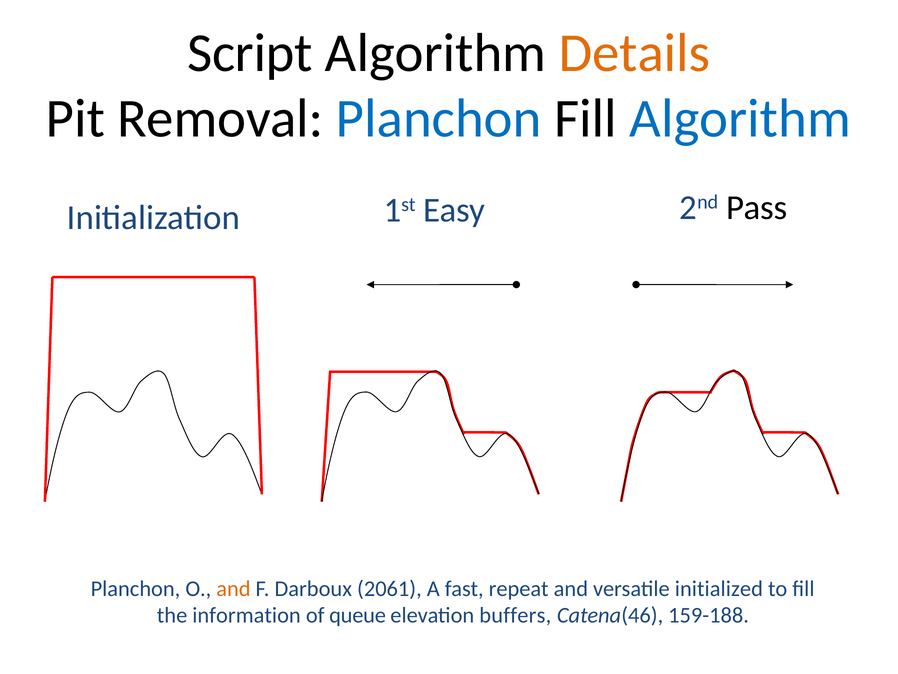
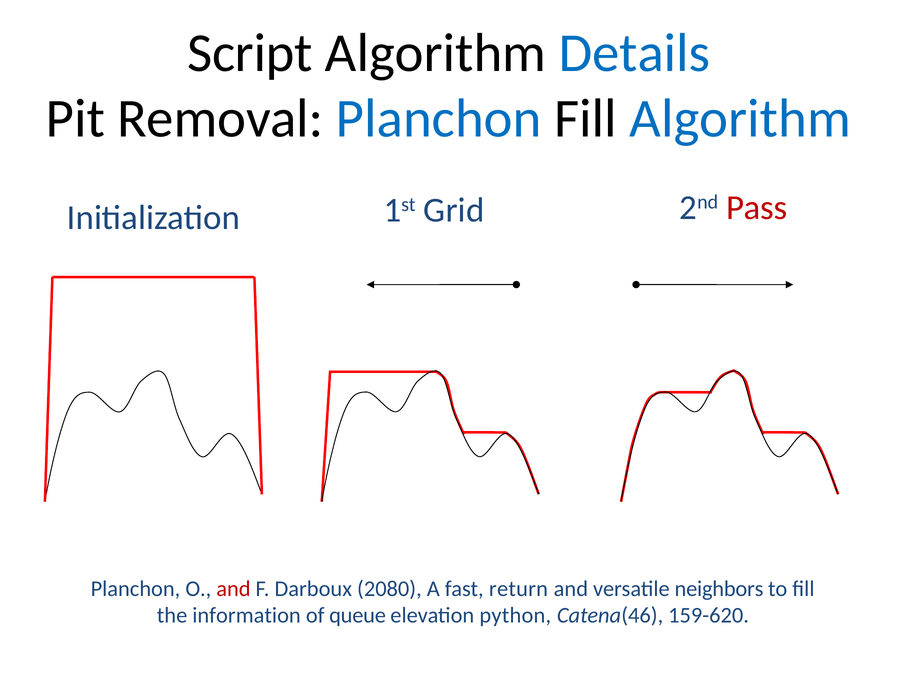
Details colour: orange -> blue (634, 53)
Easy: Easy -> Grid (454, 210)
Pass colour: black -> red (757, 207)
and colour: orange -> red (233, 588)
2061: 2061 -> 2080 (389, 588)
repeat: repeat -> return (518, 588)
initialized: initialized -> neighbors (719, 588)
buffers: buffers -> python (515, 615)
159-188: 159-188 -> 159-620 (709, 615)
